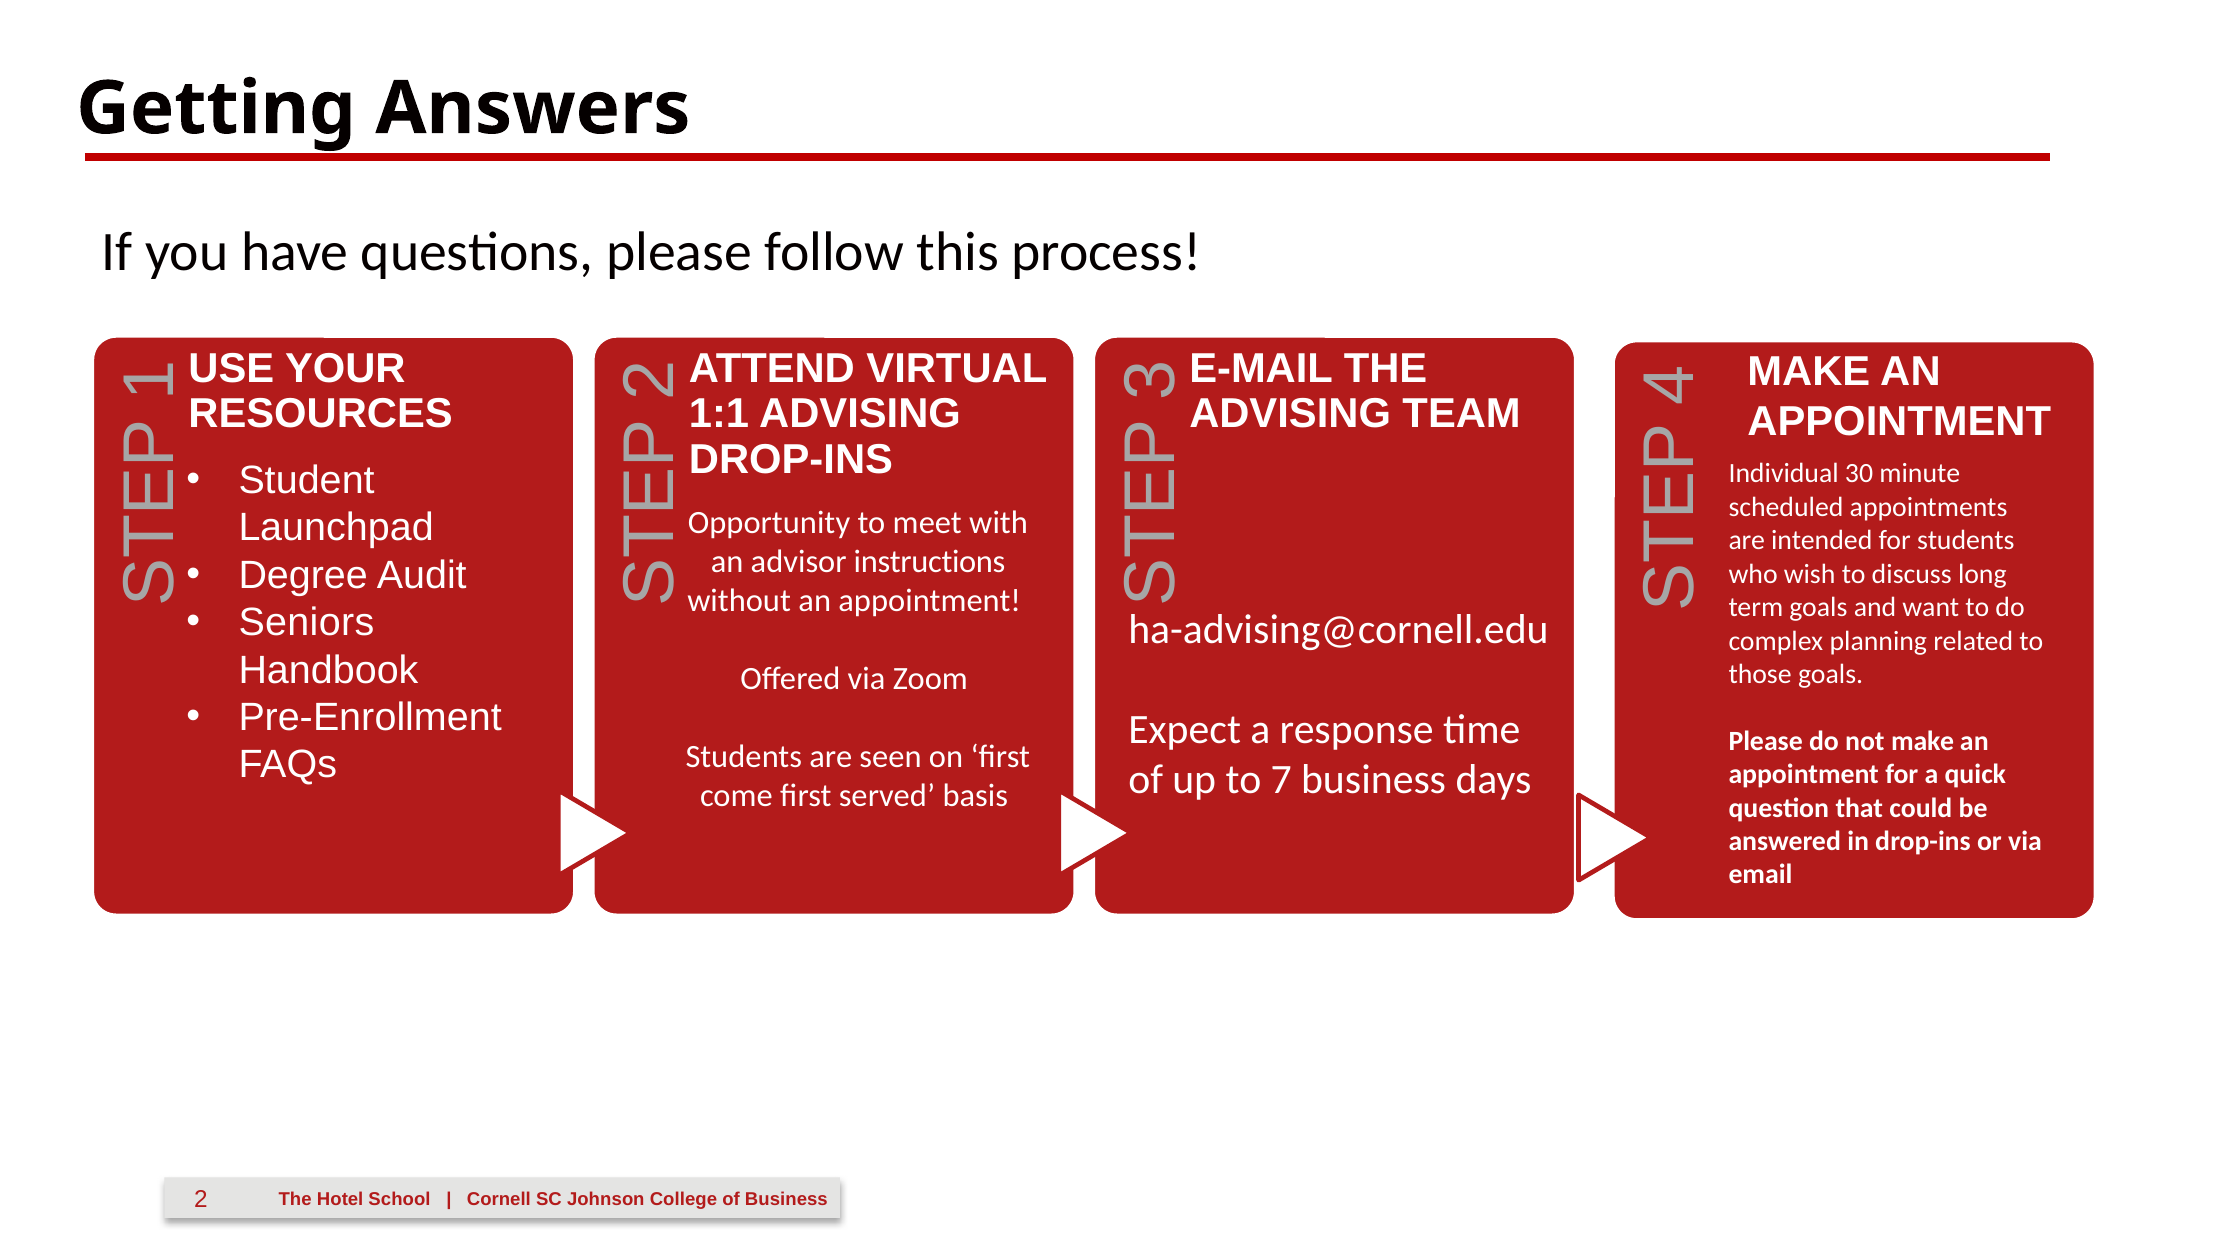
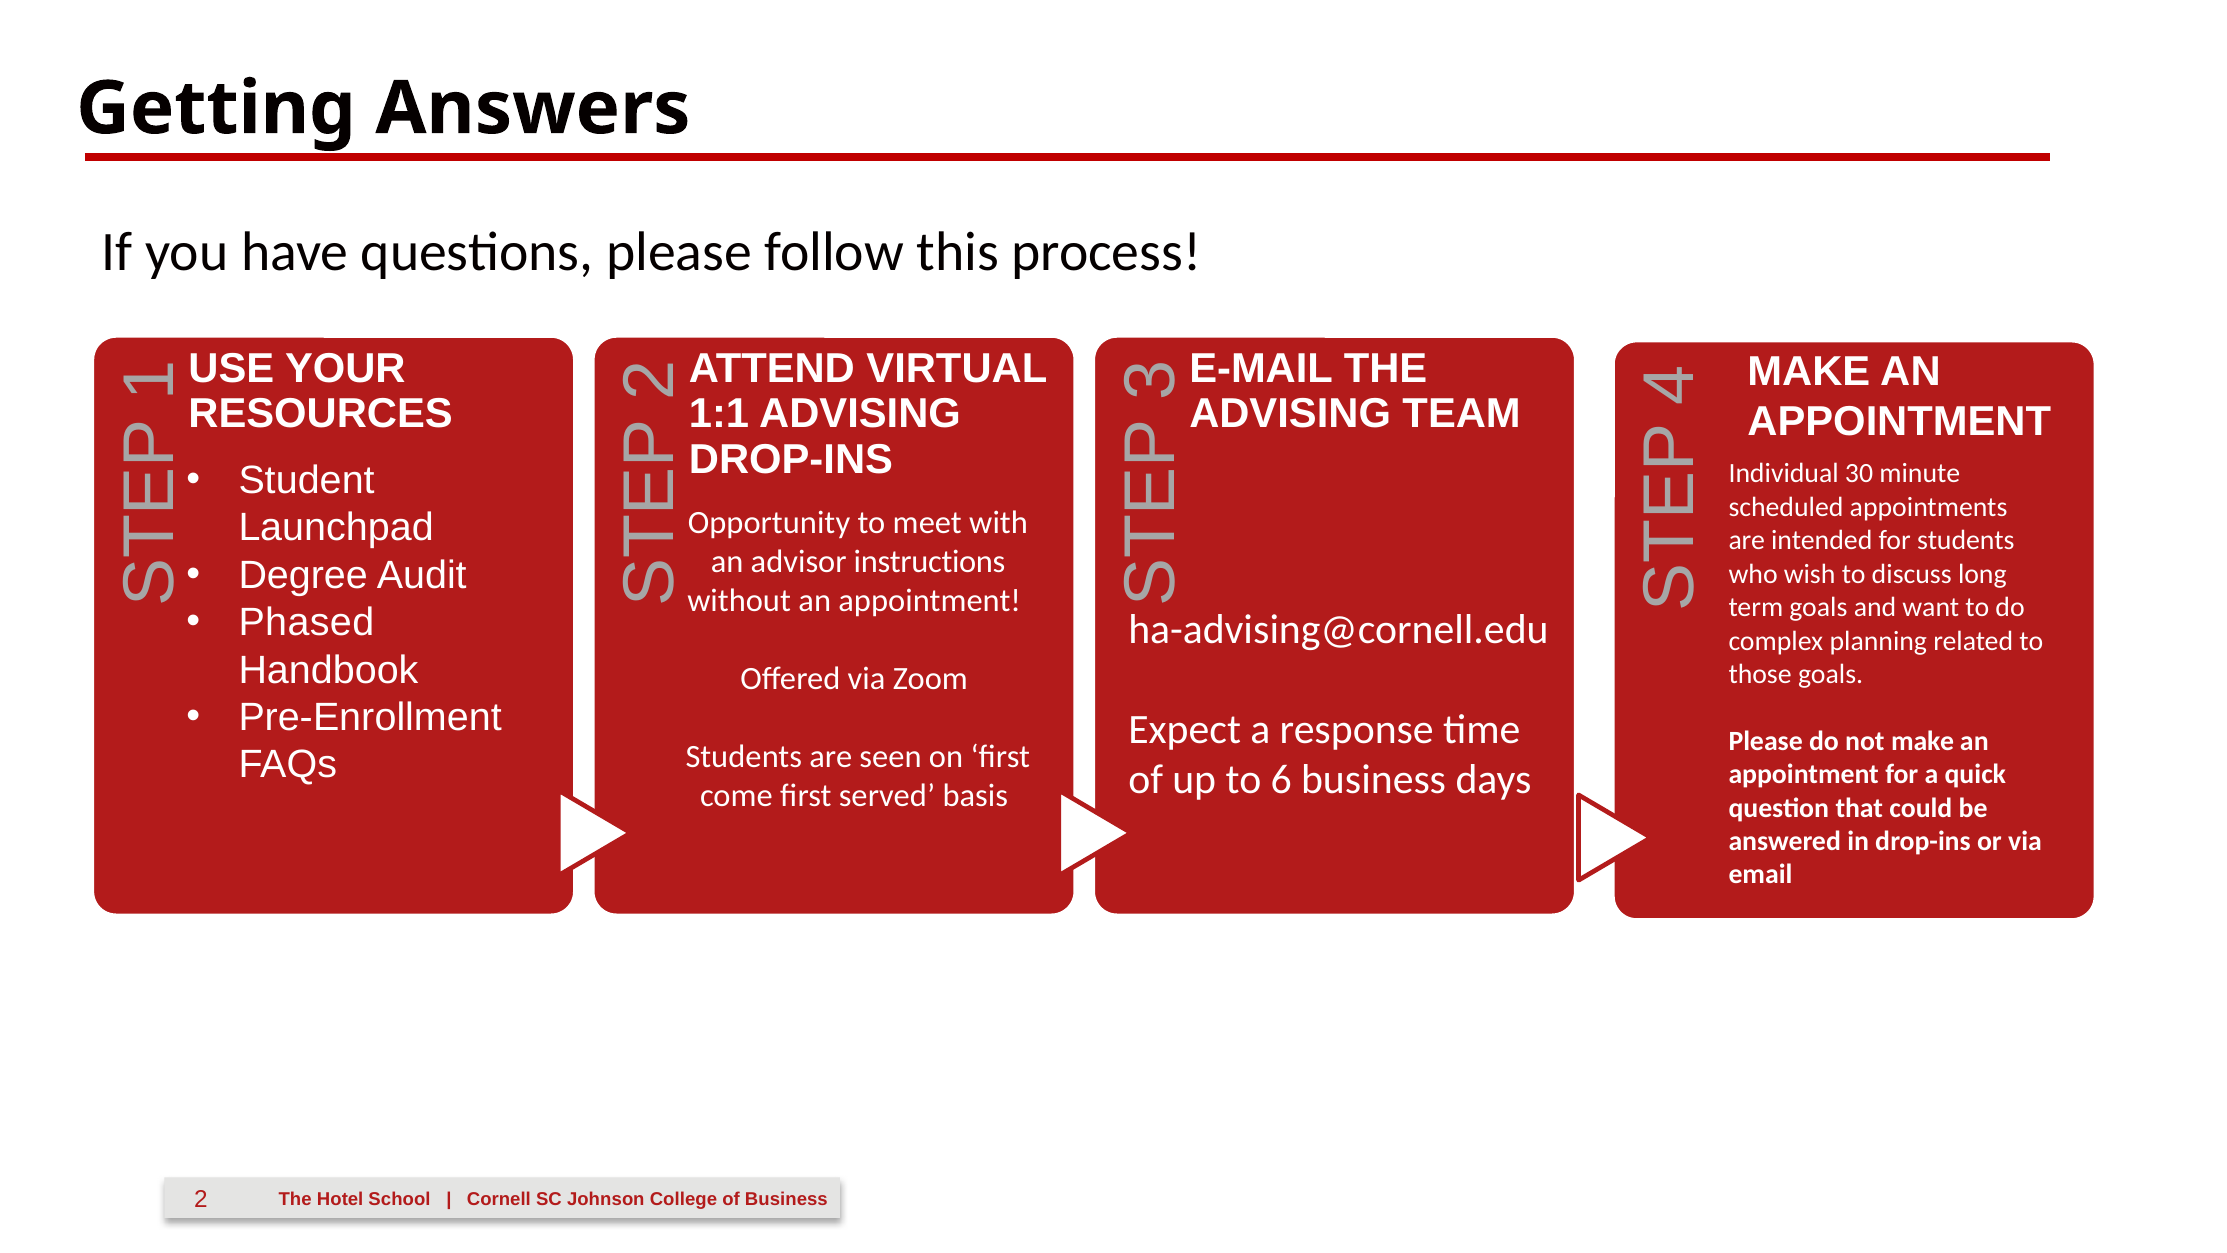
Seniors: Seniors -> Phased (306, 623)
7: 7 -> 6 (1281, 780)
